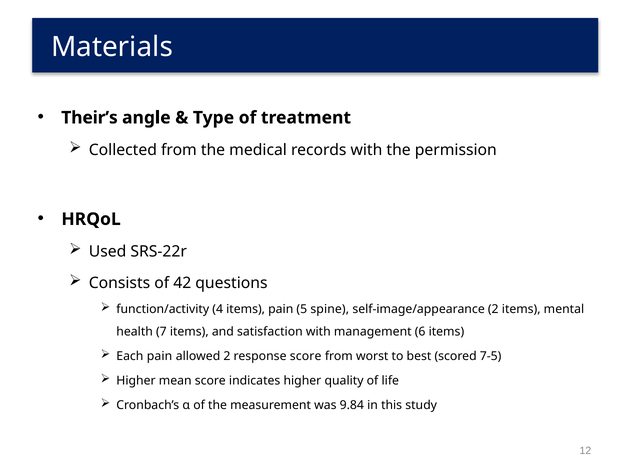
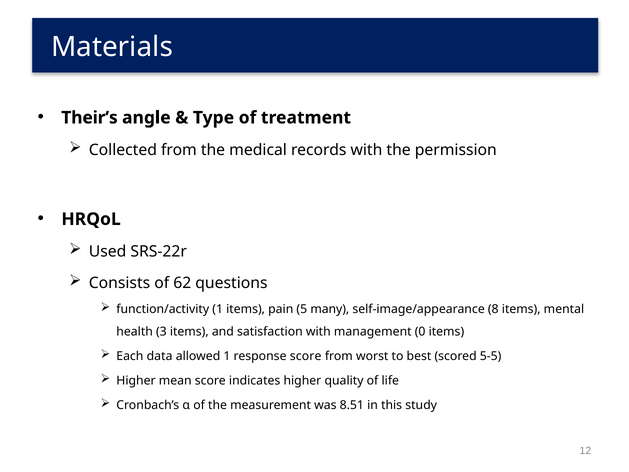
42: 42 -> 62 (182, 283)
function/activity 4: 4 -> 1 (218, 309)
spine: spine -> many (330, 309)
self-image/appearance 2: 2 -> 8 (493, 309)
7: 7 -> 3 (161, 331)
6: 6 -> 0 (420, 331)
Each pain: pain -> data (160, 356)
allowed 2: 2 -> 1 (227, 356)
7-5: 7-5 -> 5-5 (491, 356)
9.84: 9.84 -> 8.51 (352, 405)
